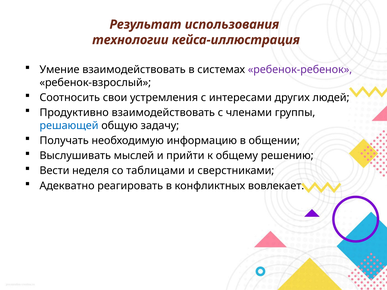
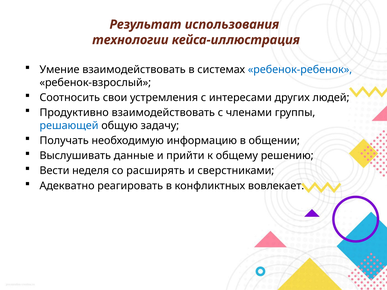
ребенок-ребенок colour: purple -> blue (300, 70)
мыслей: мыслей -> данные (134, 156)
таблицами: таблицами -> расширять (156, 171)
